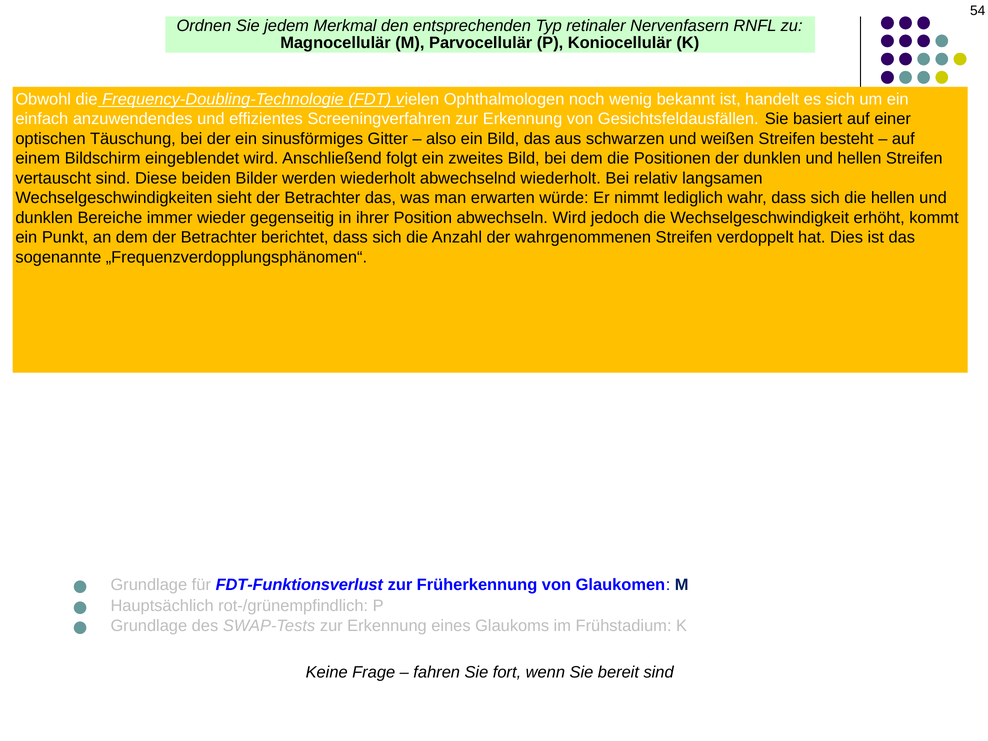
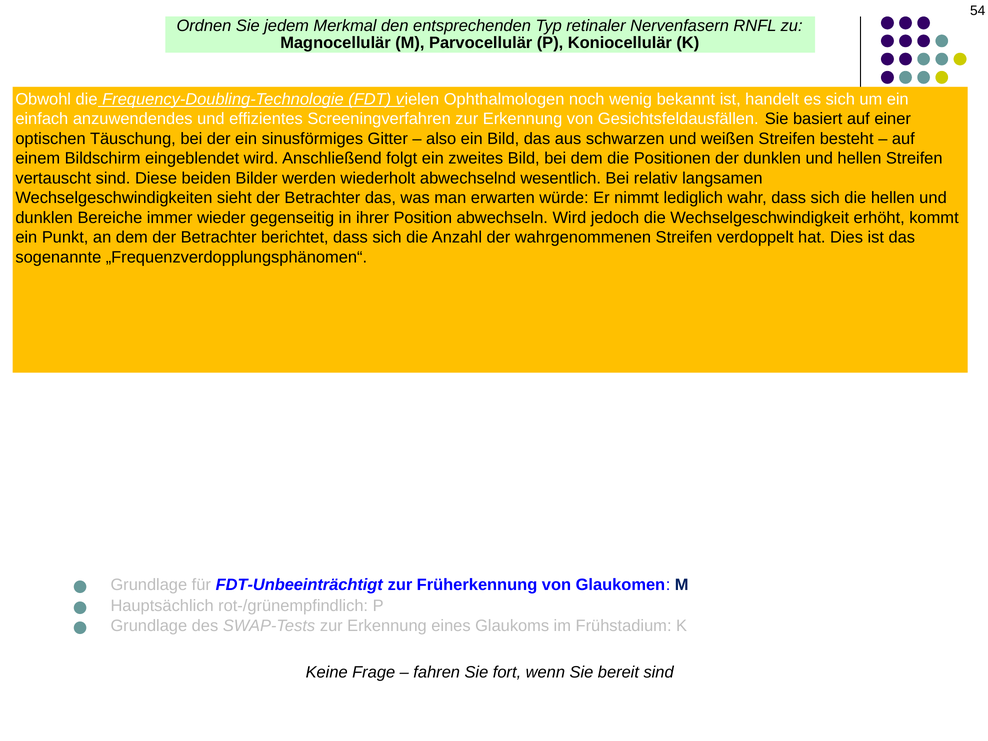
abwechselnd wiederholt: wiederholt -> wesentlich (561, 178)
FDT-Funktionsverlust: FDT-Funktionsverlust -> FDT-Unbeeinträchtigt (299, 585)
